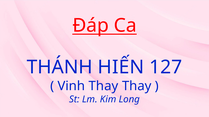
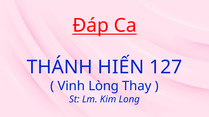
Vinh Thay: Thay -> Lòng (104, 86)
